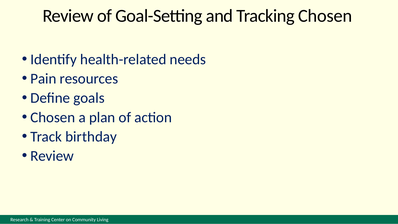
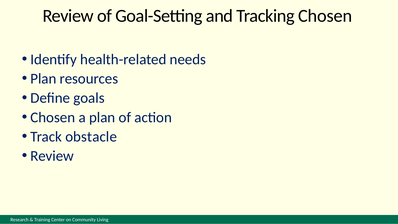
Pain: Pain -> Plan (43, 79)
birthday: birthday -> obstacle (91, 137)
